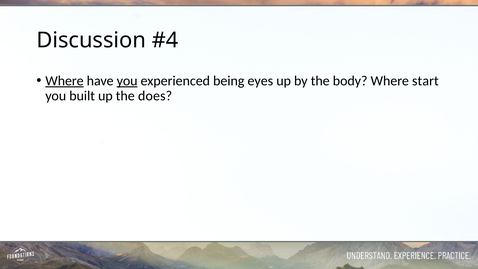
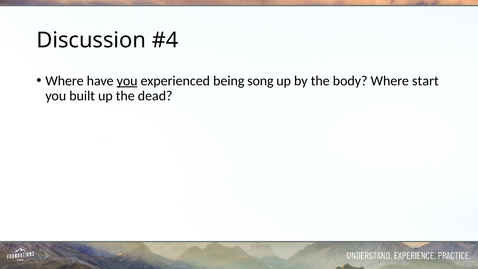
Where underline: present -> none (65, 81)
eyes: eyes -> song (260, 81)
does: does -> dead (155, 96)
